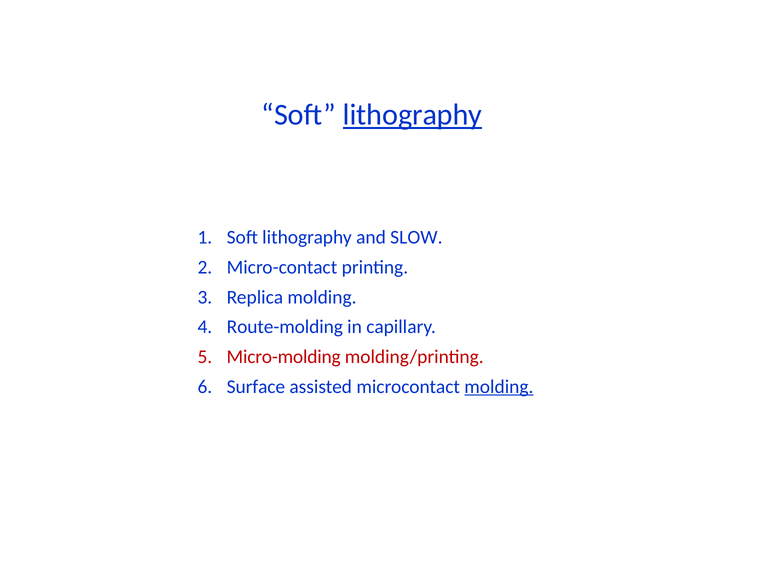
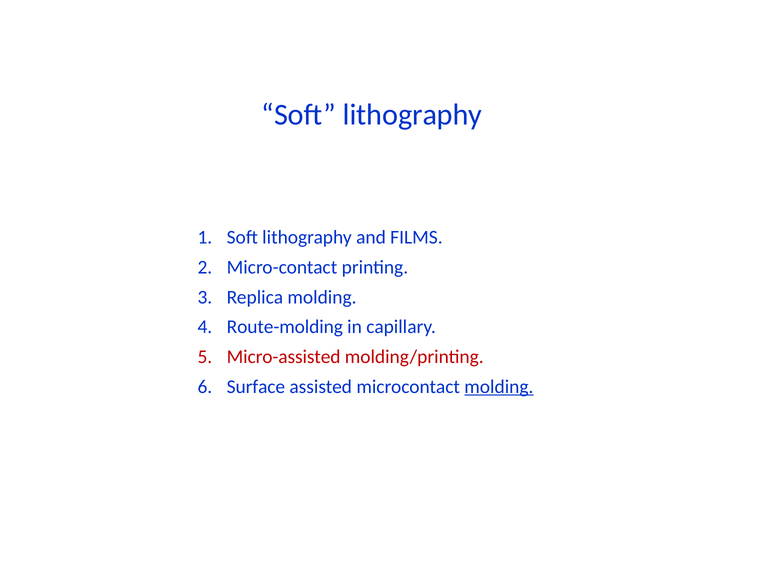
lithography underline: present -> none (412, 115)
SLOW: SLOW -> FILMS (416, 237)
Micro-molding: Micro-molding -> Micro-assisted (284, 357)
